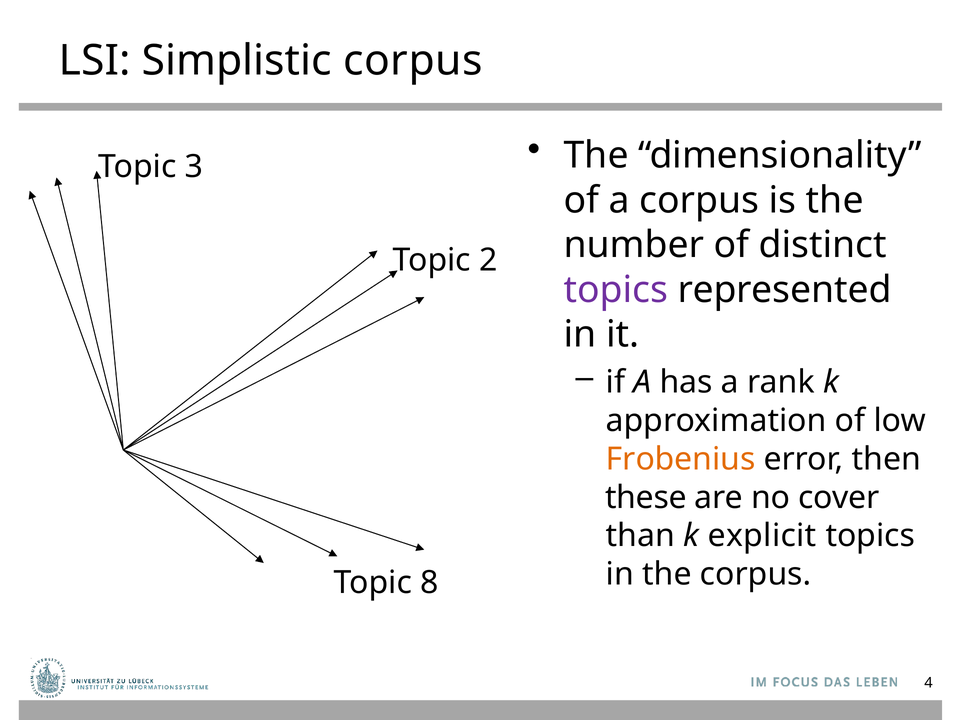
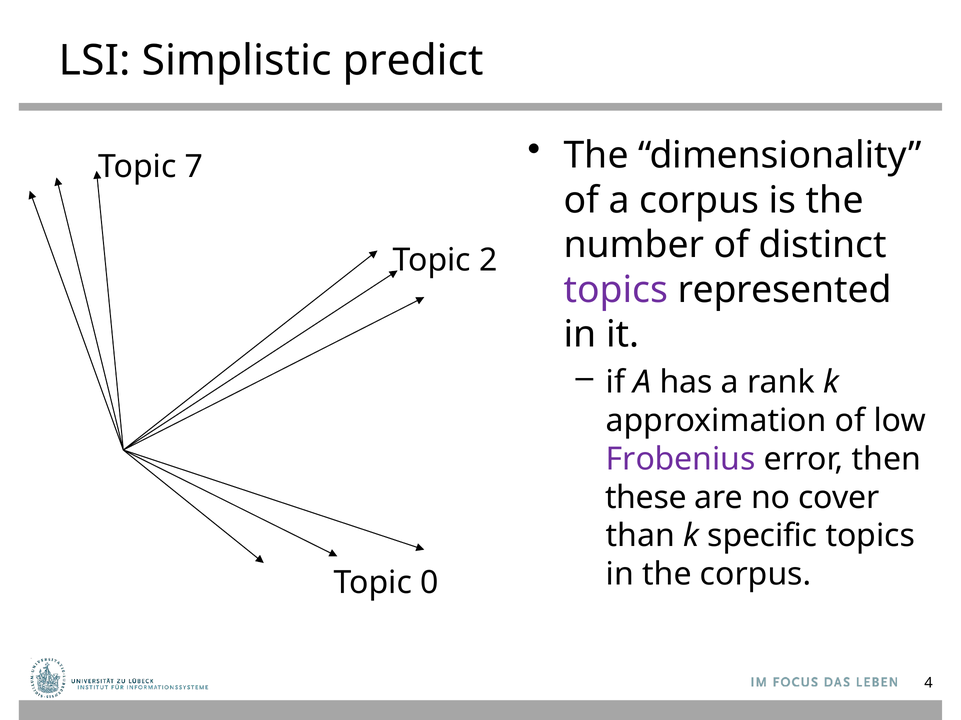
Simplistic corpus: corpus -> predict (413, 61)
3: 3 -> 7 (194, 167)
Frobenius colour: orange -> purple (681, 460)
explicit: explicit -> specific (762, 536)
8: 8 -> 0 (429, 583)
